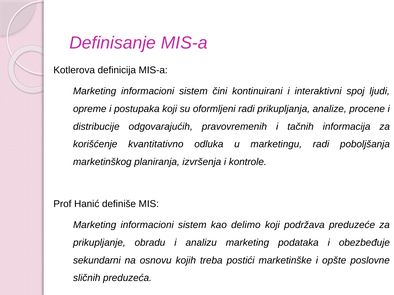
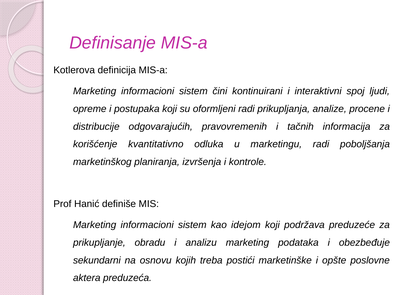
delimo: delimo -> idejom (246, 225)
sličnih: sličnih -> aktera (87, 278)
